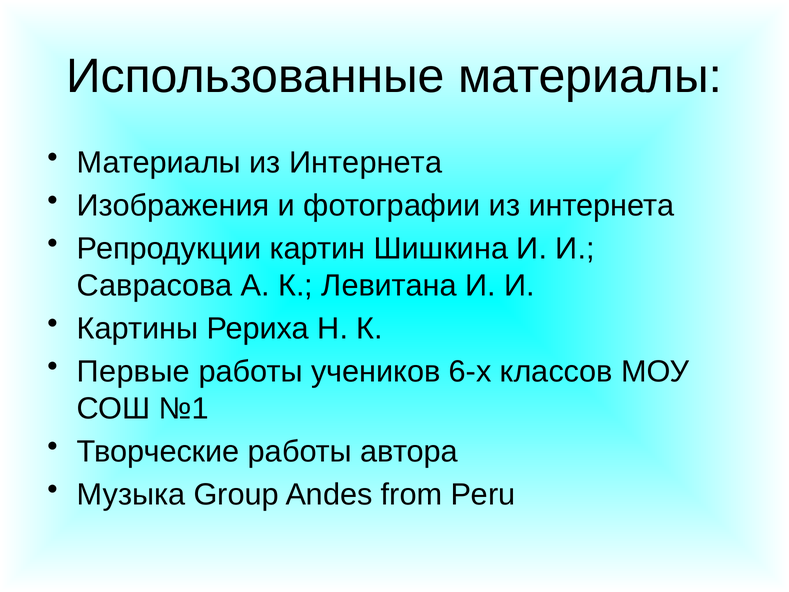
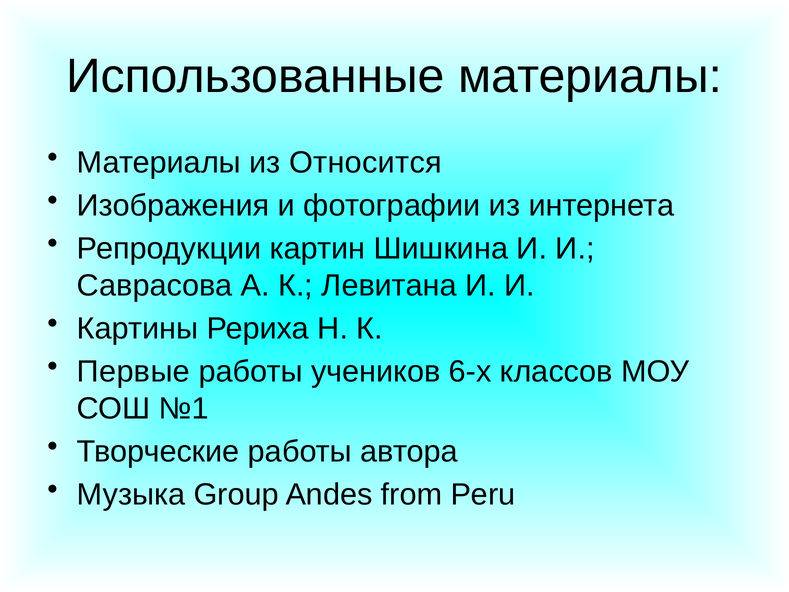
Материалы из Интернета: Интернета -> Относится (365, 163)
